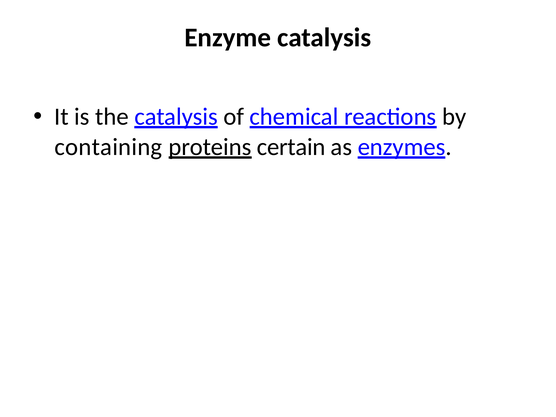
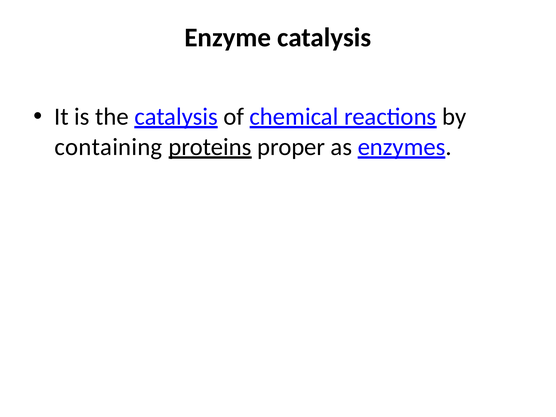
certain: certain -> proper (291, 147)
